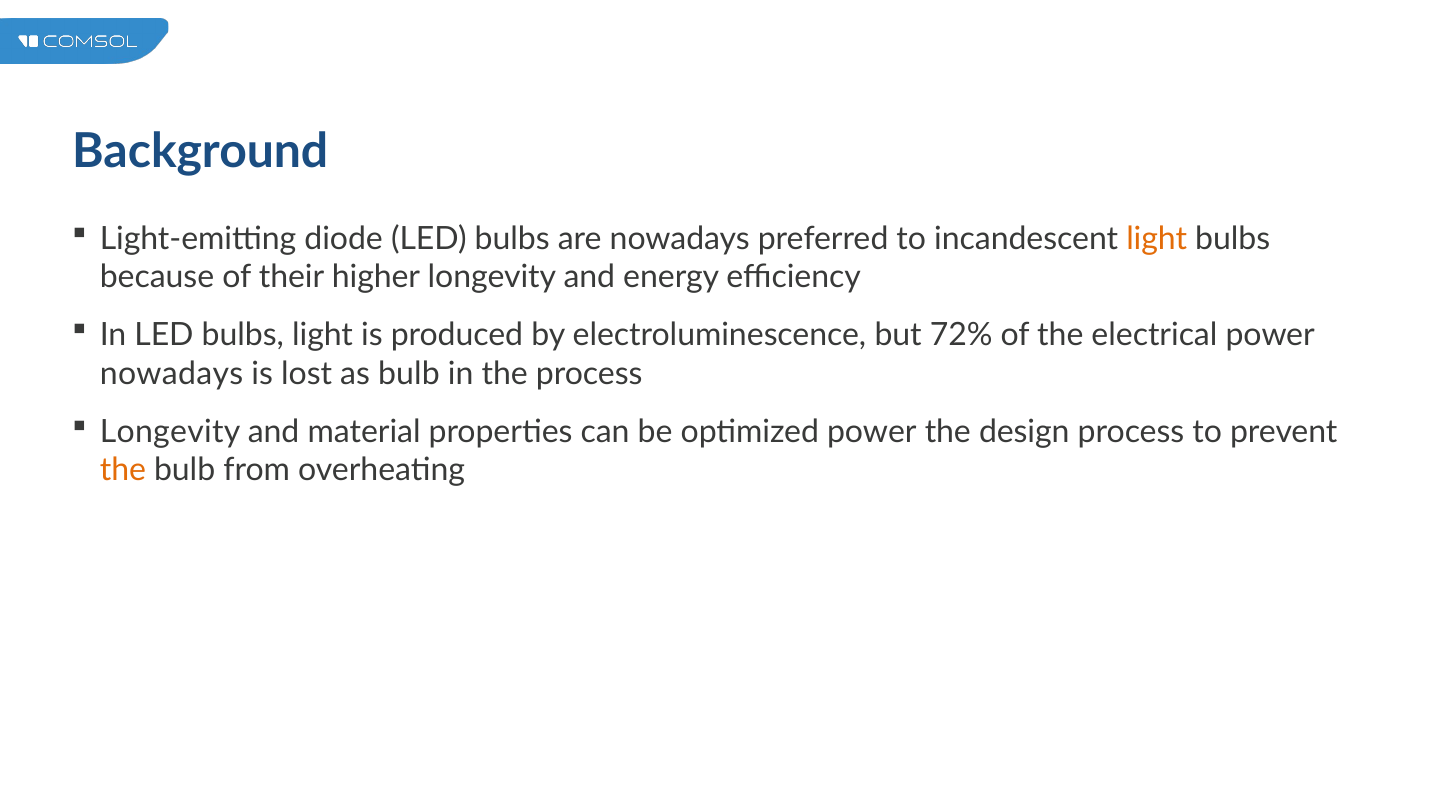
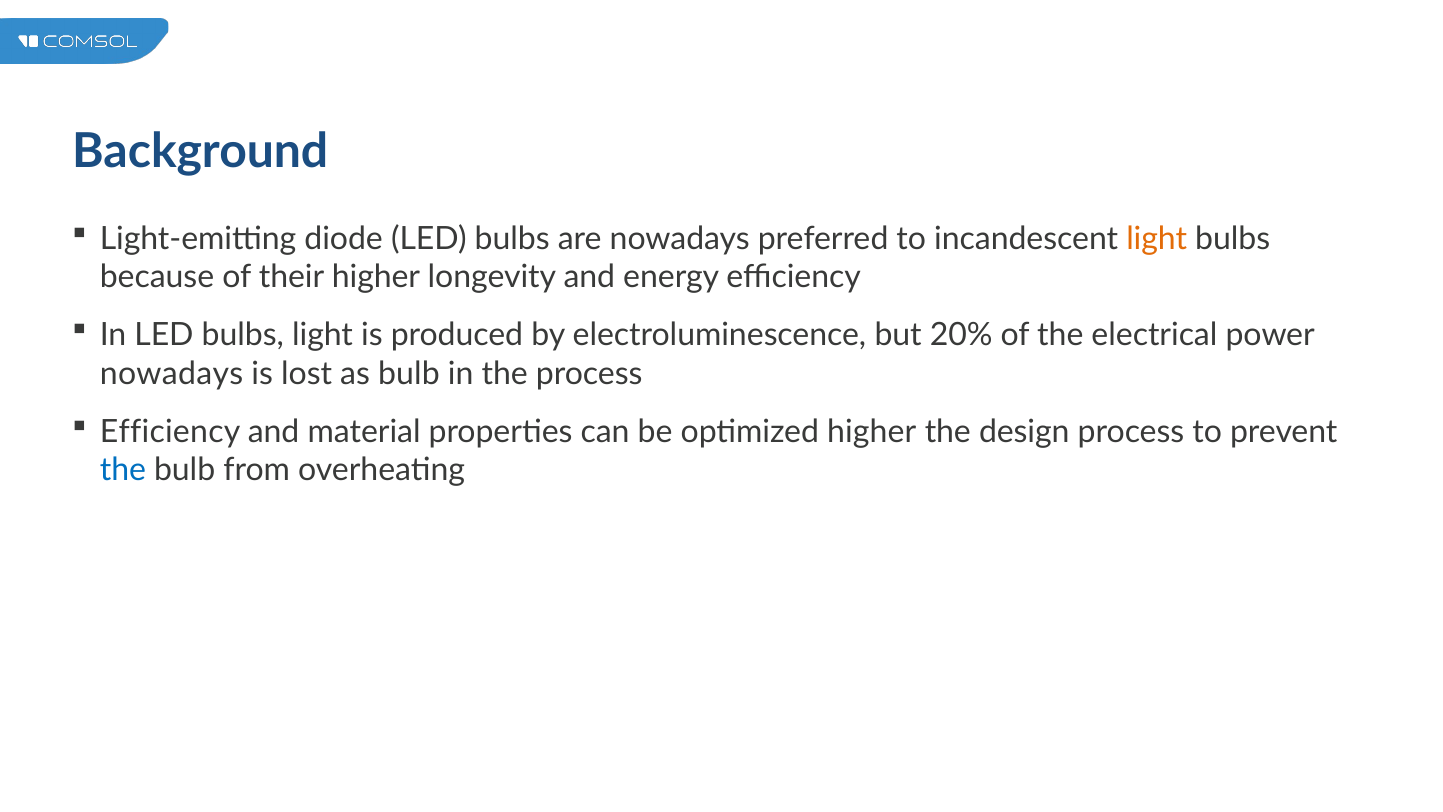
72%: 72% -> 20% (961, 335)
Longevity: Longevity -> Efficiency (170, 432)
optimized power: power -> higher (872, 432)
the colour: orange -> blue (123, 470)
